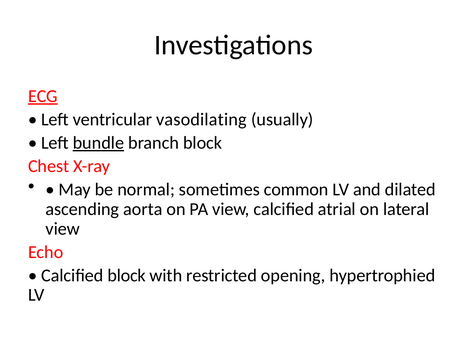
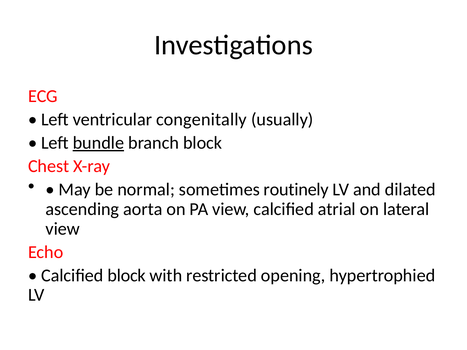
ECG underline: present -> none (43, 96)
vasodilating: vasodilating -> congenitally (201, 120)
common: common -> routinely (296, 190)
